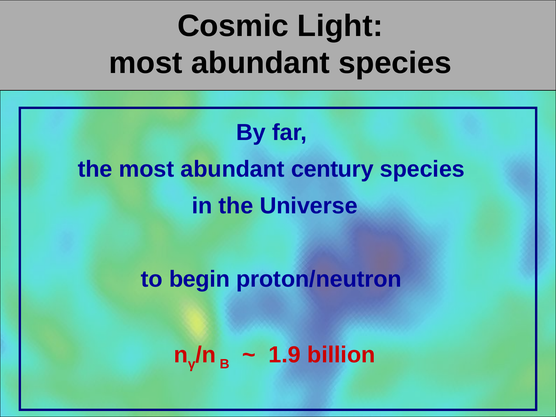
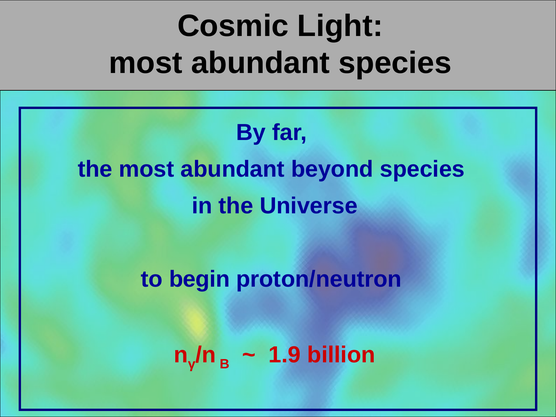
century: century -> beyond (332, 169)
